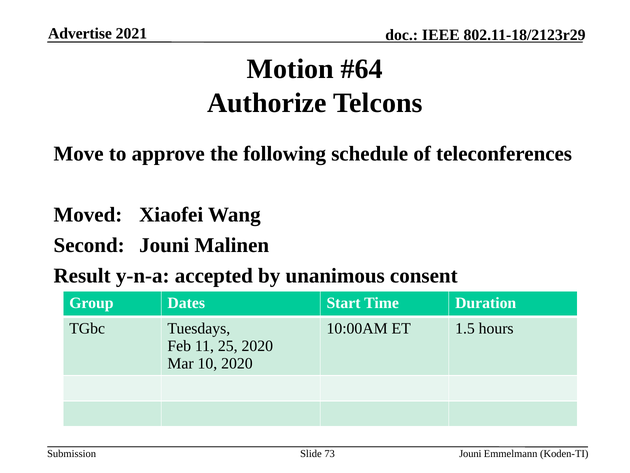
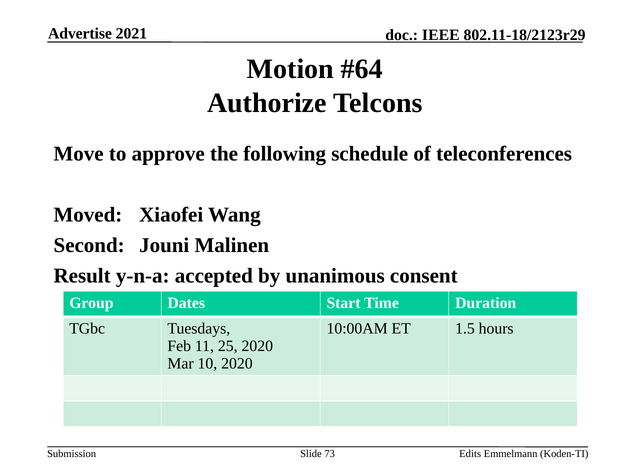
Jouni: Jouni -> Edits (470, 453)
